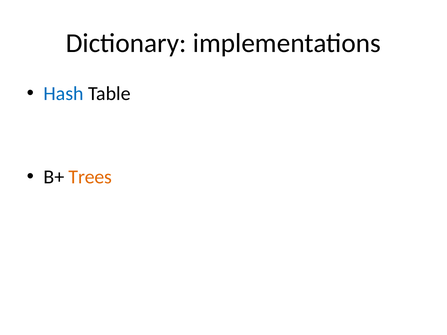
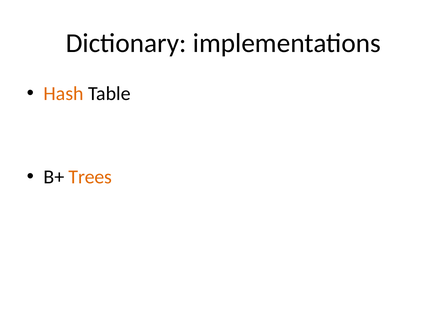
Hash colour: blue -> orange (64, 94)
